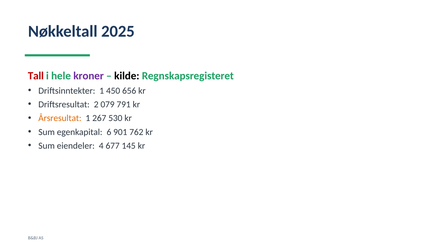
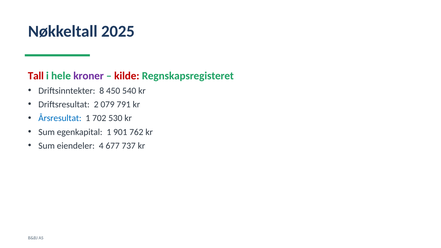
kilde colour: black -> red (127, 76)
Driftsinntekter 1: 1 -> 8 (102, 91)
656: 656 -> 540 (129, 91)
Årsresultat colour: orange -> blue (60, 118)
267: 267 -> 702 (99, 118)
egenkapital 6: 6 -> 1 (109, 132)
145: 145 -> 737 (129, 146)
